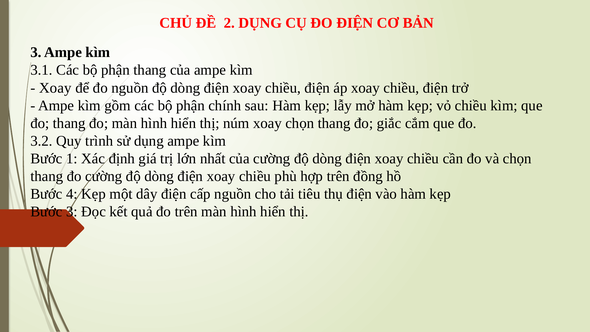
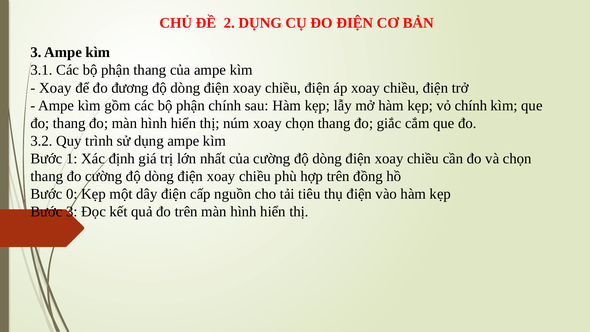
đo nguồn: nguồn -> đương (130, 88)
vỏ chiều: chiều -> chính (471, 105)
4: 4 -> 0 (72, 194)
